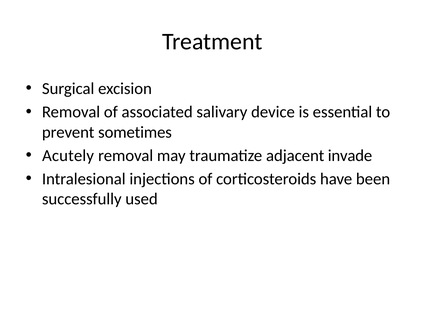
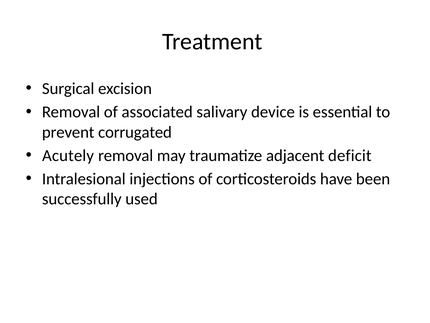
sometimes: sometimes -> corrugated (135, 132)
invade: invade -> deficit (350, 155)
